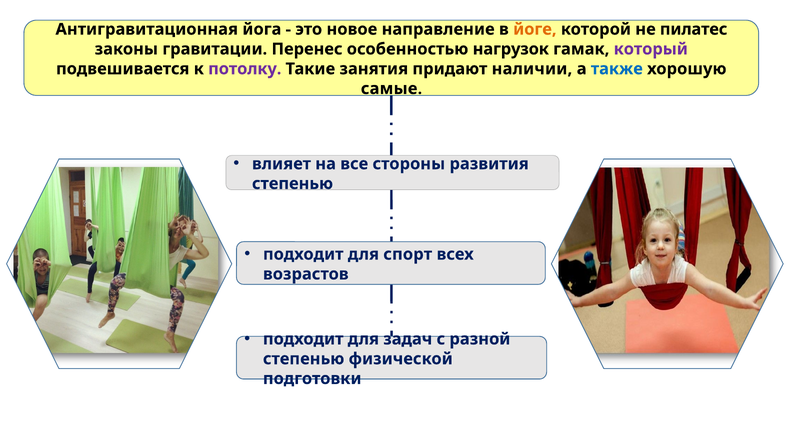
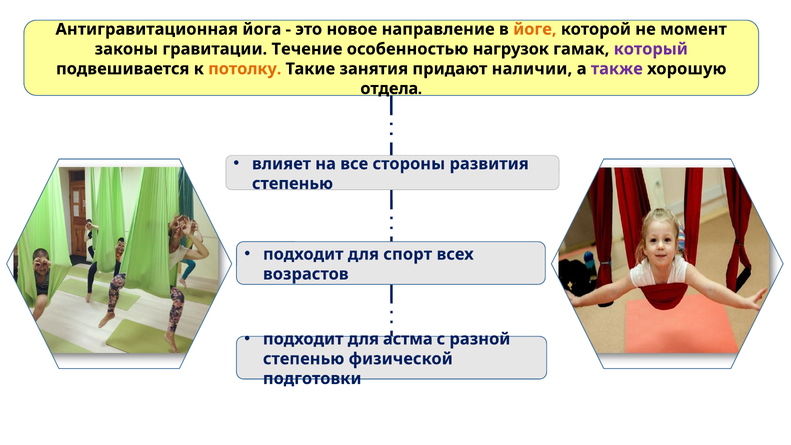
пилатес: пилатес -> момент (693, 29)
Перенес: Перенес -> Течение (307, 49)
потолку colour: purple -> orange (245, 69)
также colour: blue -> purple (617, 69)
самые: самые -> отдела (389, 89)
задач: задач -> астма (408, 339)
